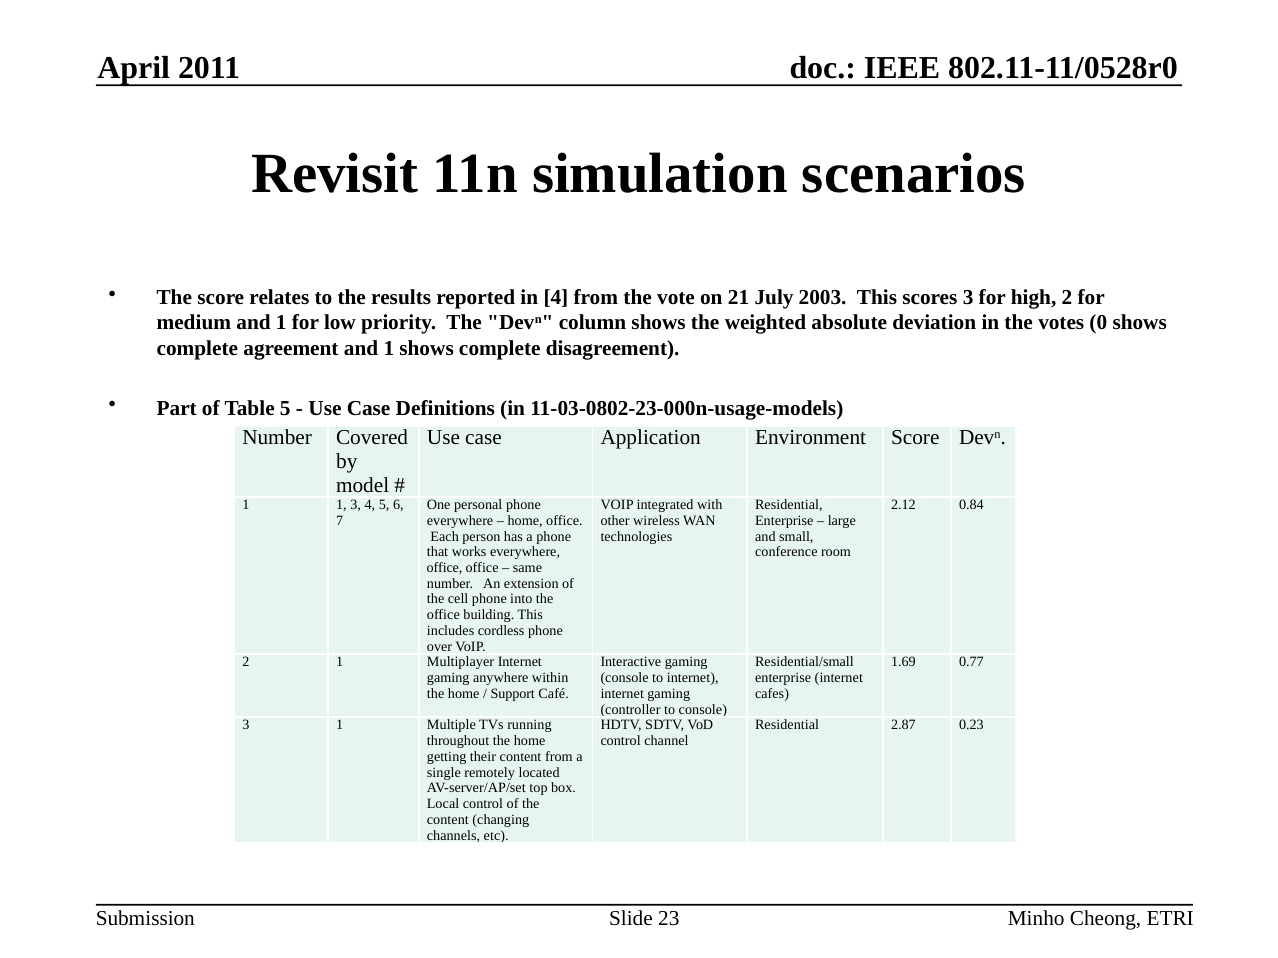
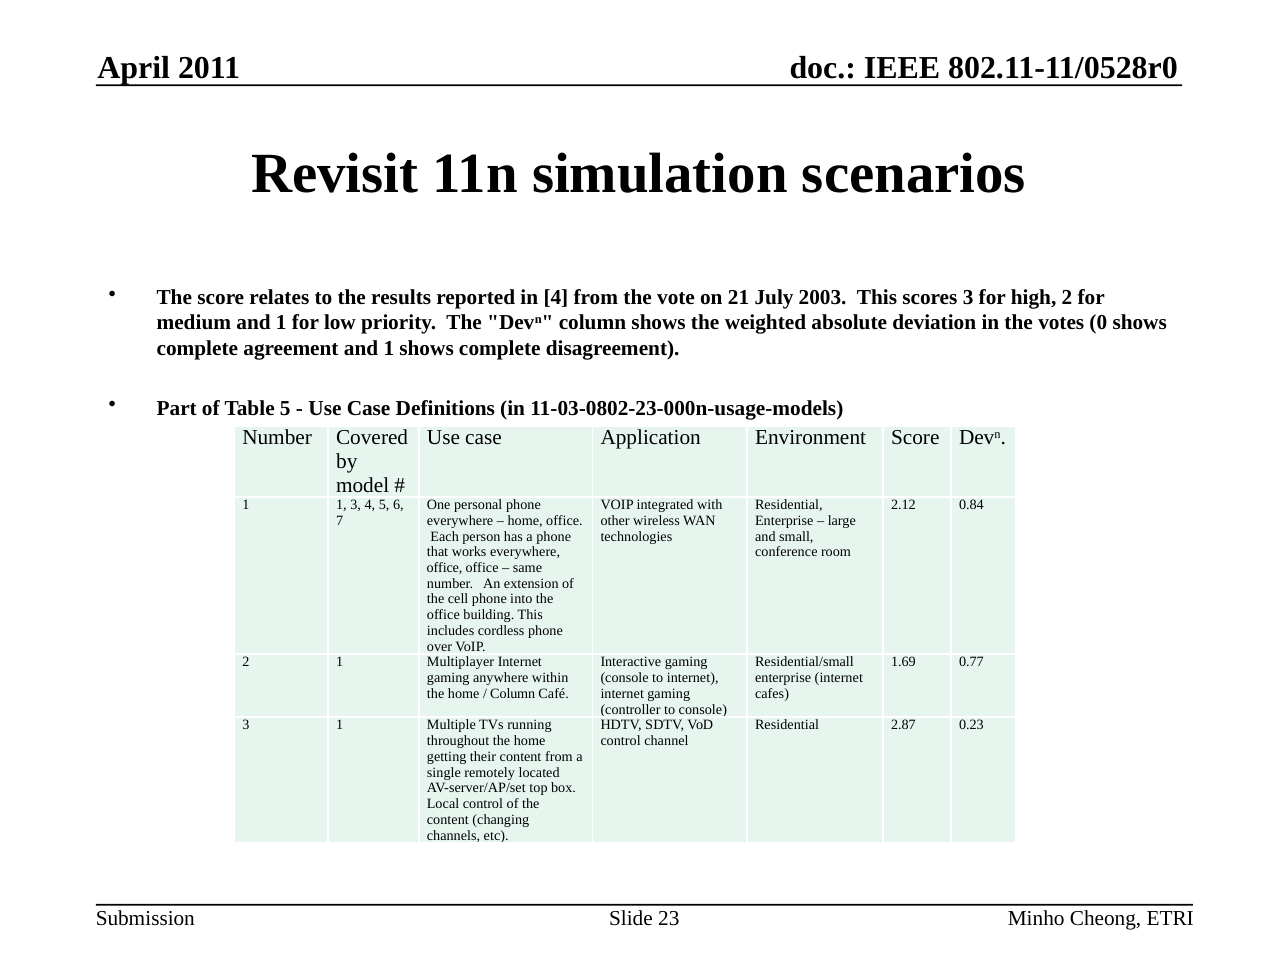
Support: Support -> Column (513, 694)
